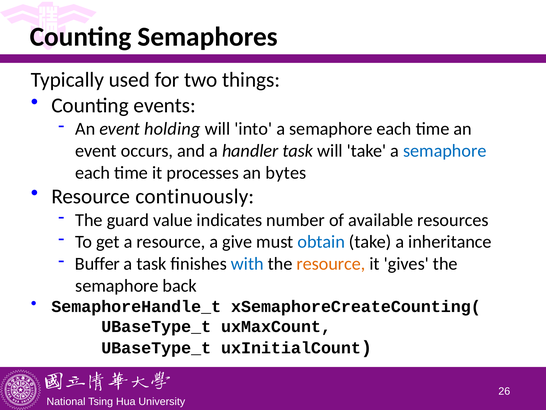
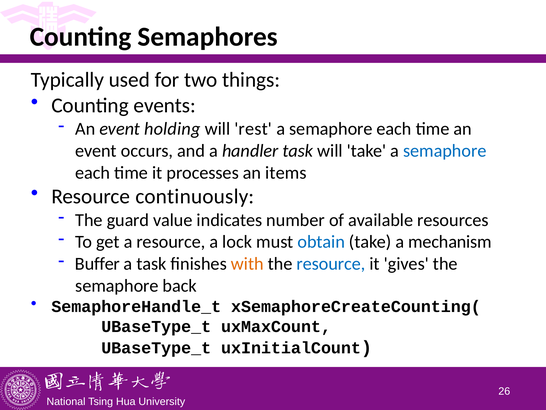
into: into -> rest (253, 129)
bytes: bytes -> items (286, 172)
give: give -> lock (237, 242)
inheritance: inheritance -> mechanism (450, 242)
with colour: blue -> orange (247, 263)
resource colour: orange -> blue (331, 263)
